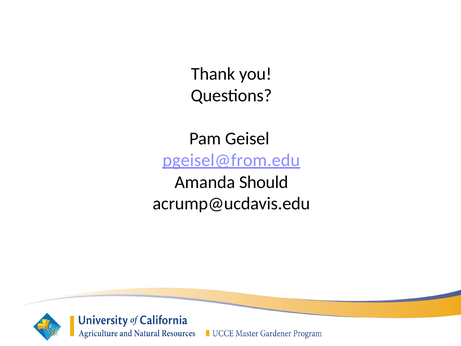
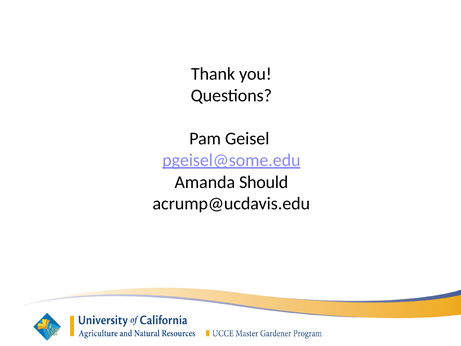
pgeisel@from.edu: pgeisel@from.edu -> pgeisel@some.edu (231, 160)
